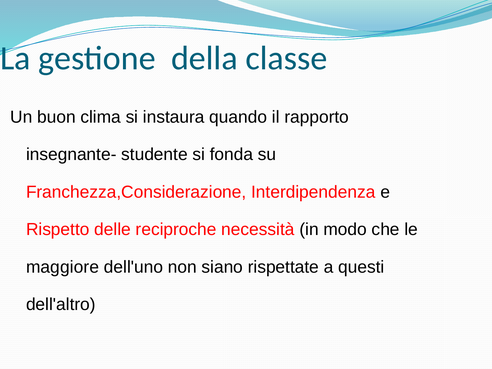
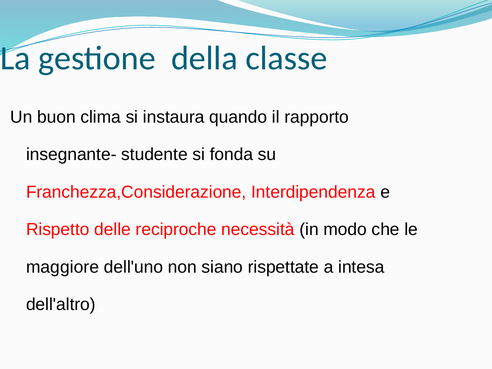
questi: questi -> intesa (361, 267)
